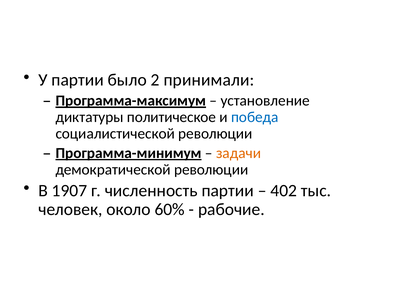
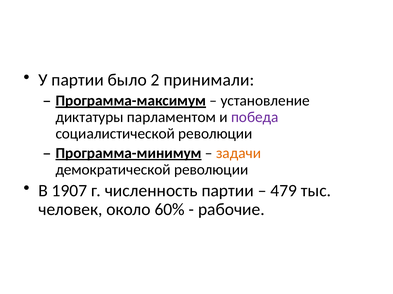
политическое: политическое -> парламентом (171, 117)
победа colour: blue -> purple (255, 117)
402: 402 -> 479 (284, 191)
